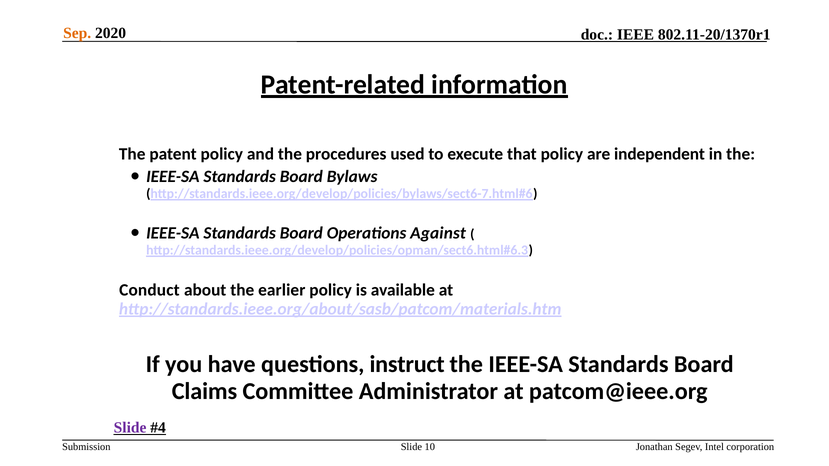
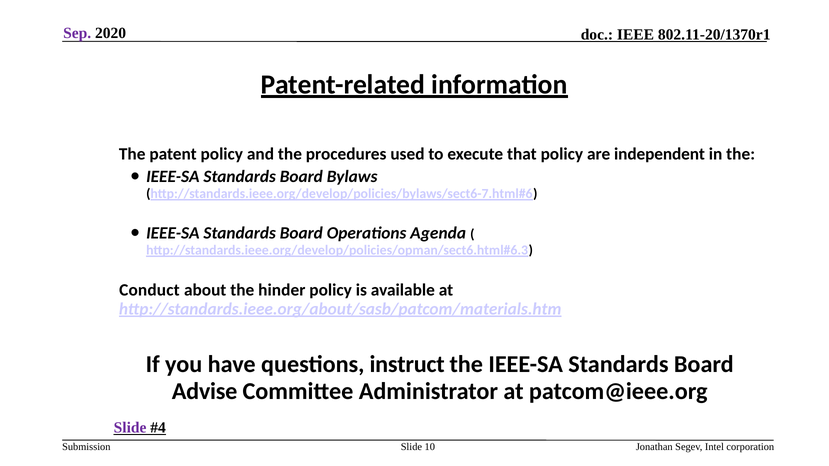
Sep colour: orange -> purple (77, 33)
Against: Against -> Agenda (438, 233)
earlier: earlier -> hinder (282, 290)
Claims: Claims -> Advise (205, 391)
